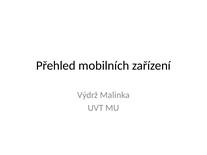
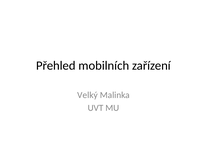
Výdrž: Výdrž -> Velký (87, 95)
